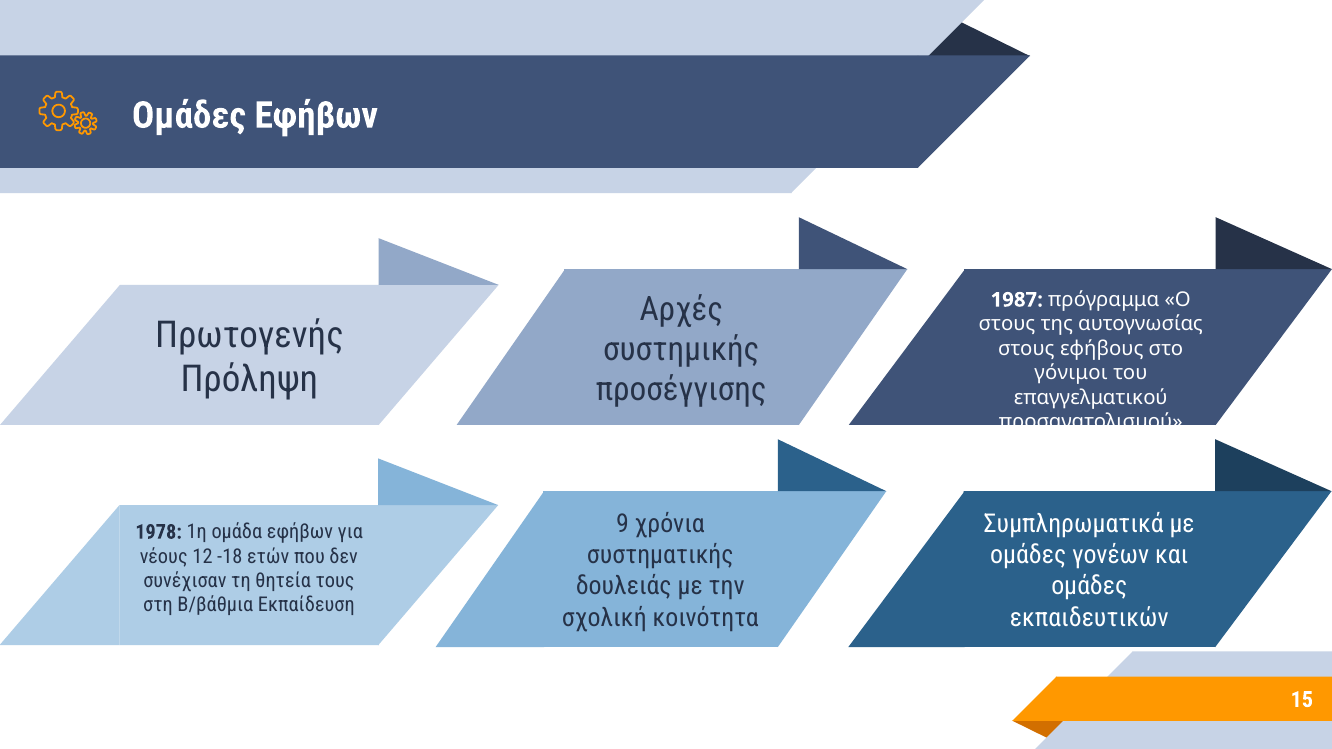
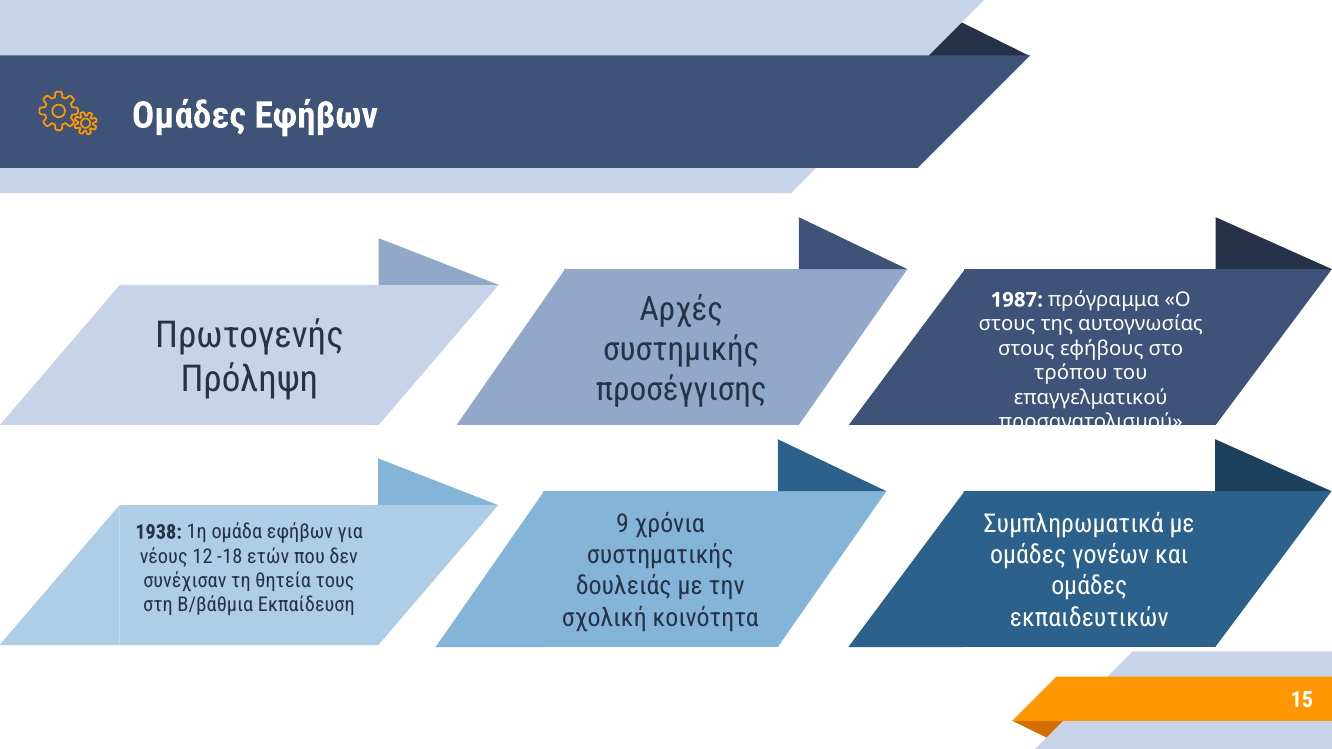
γόνιμοι: γόνιμοι -> τρόπου (1071, 373)
1978: 1978 -> 1938 (159, 532)
